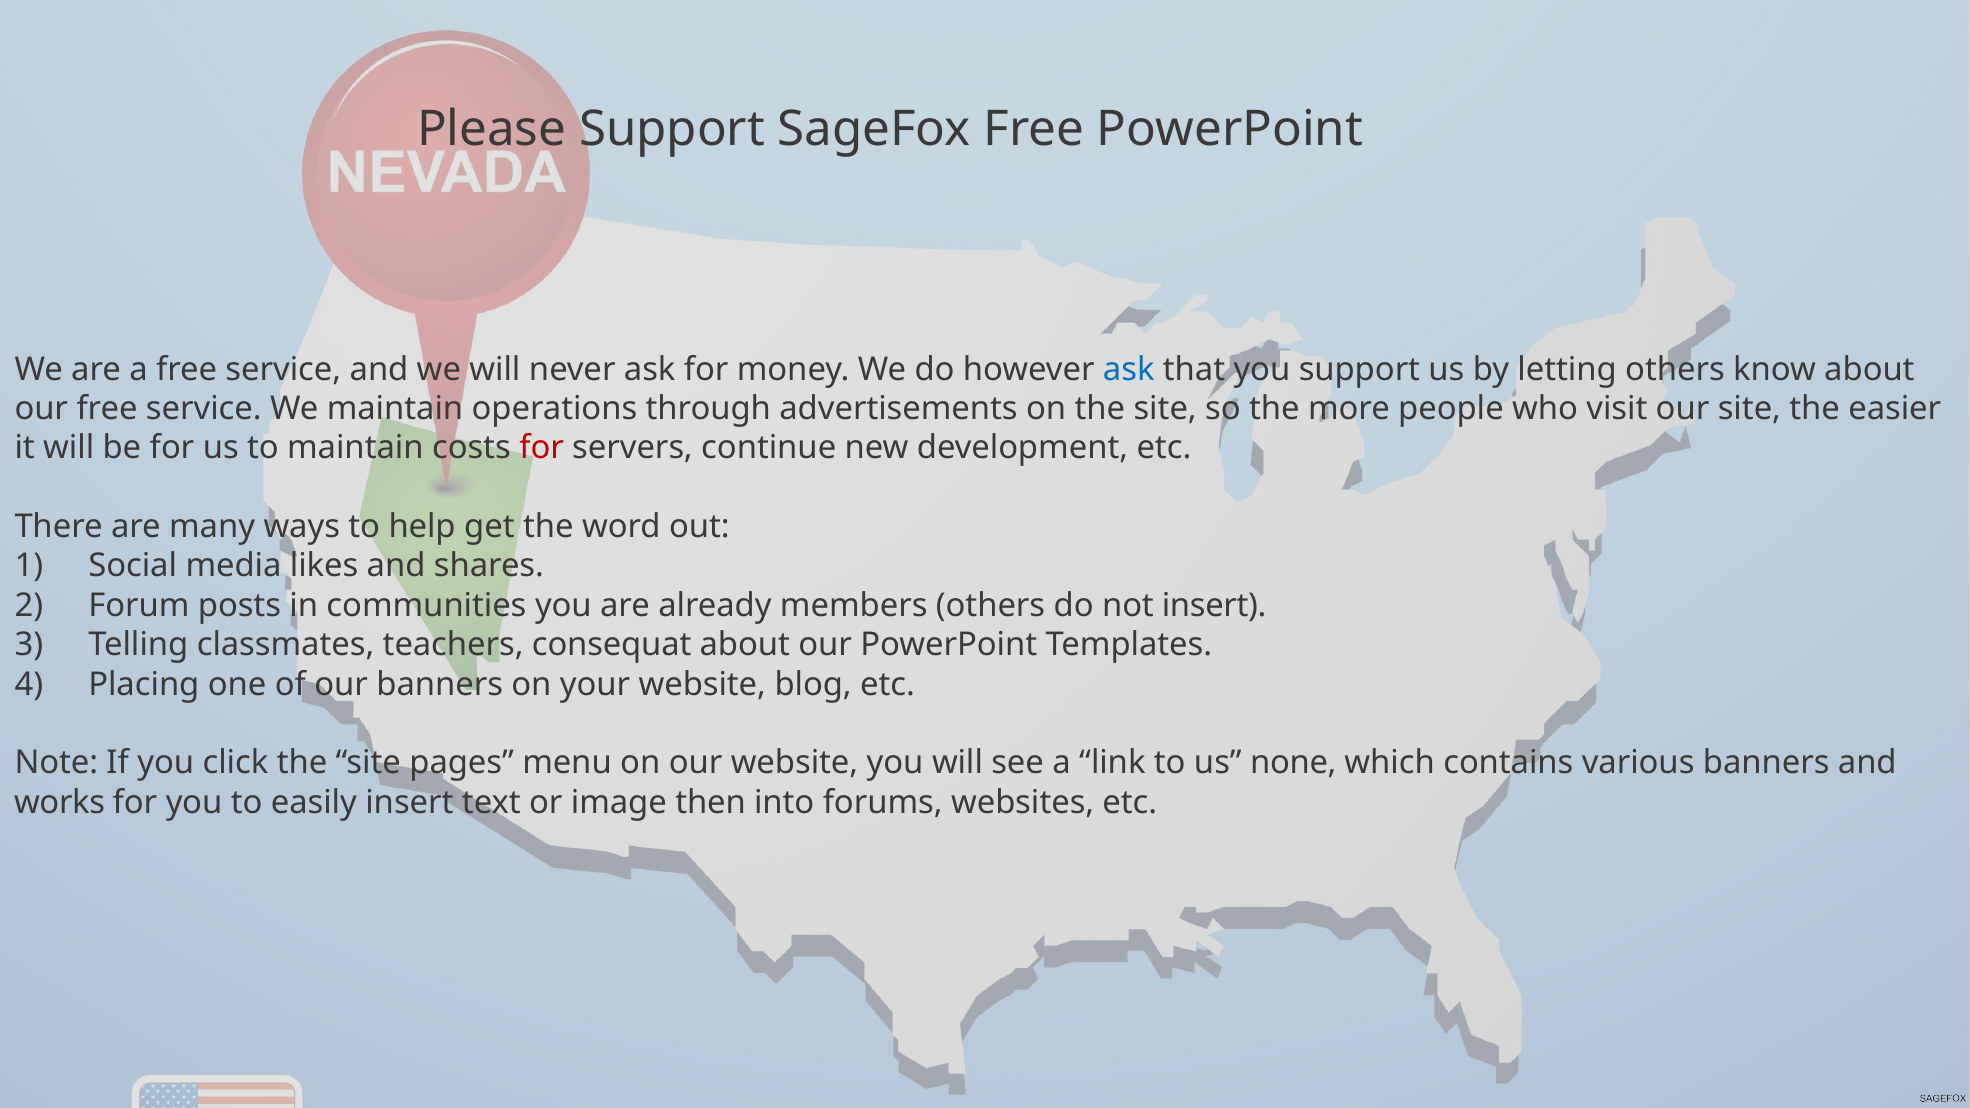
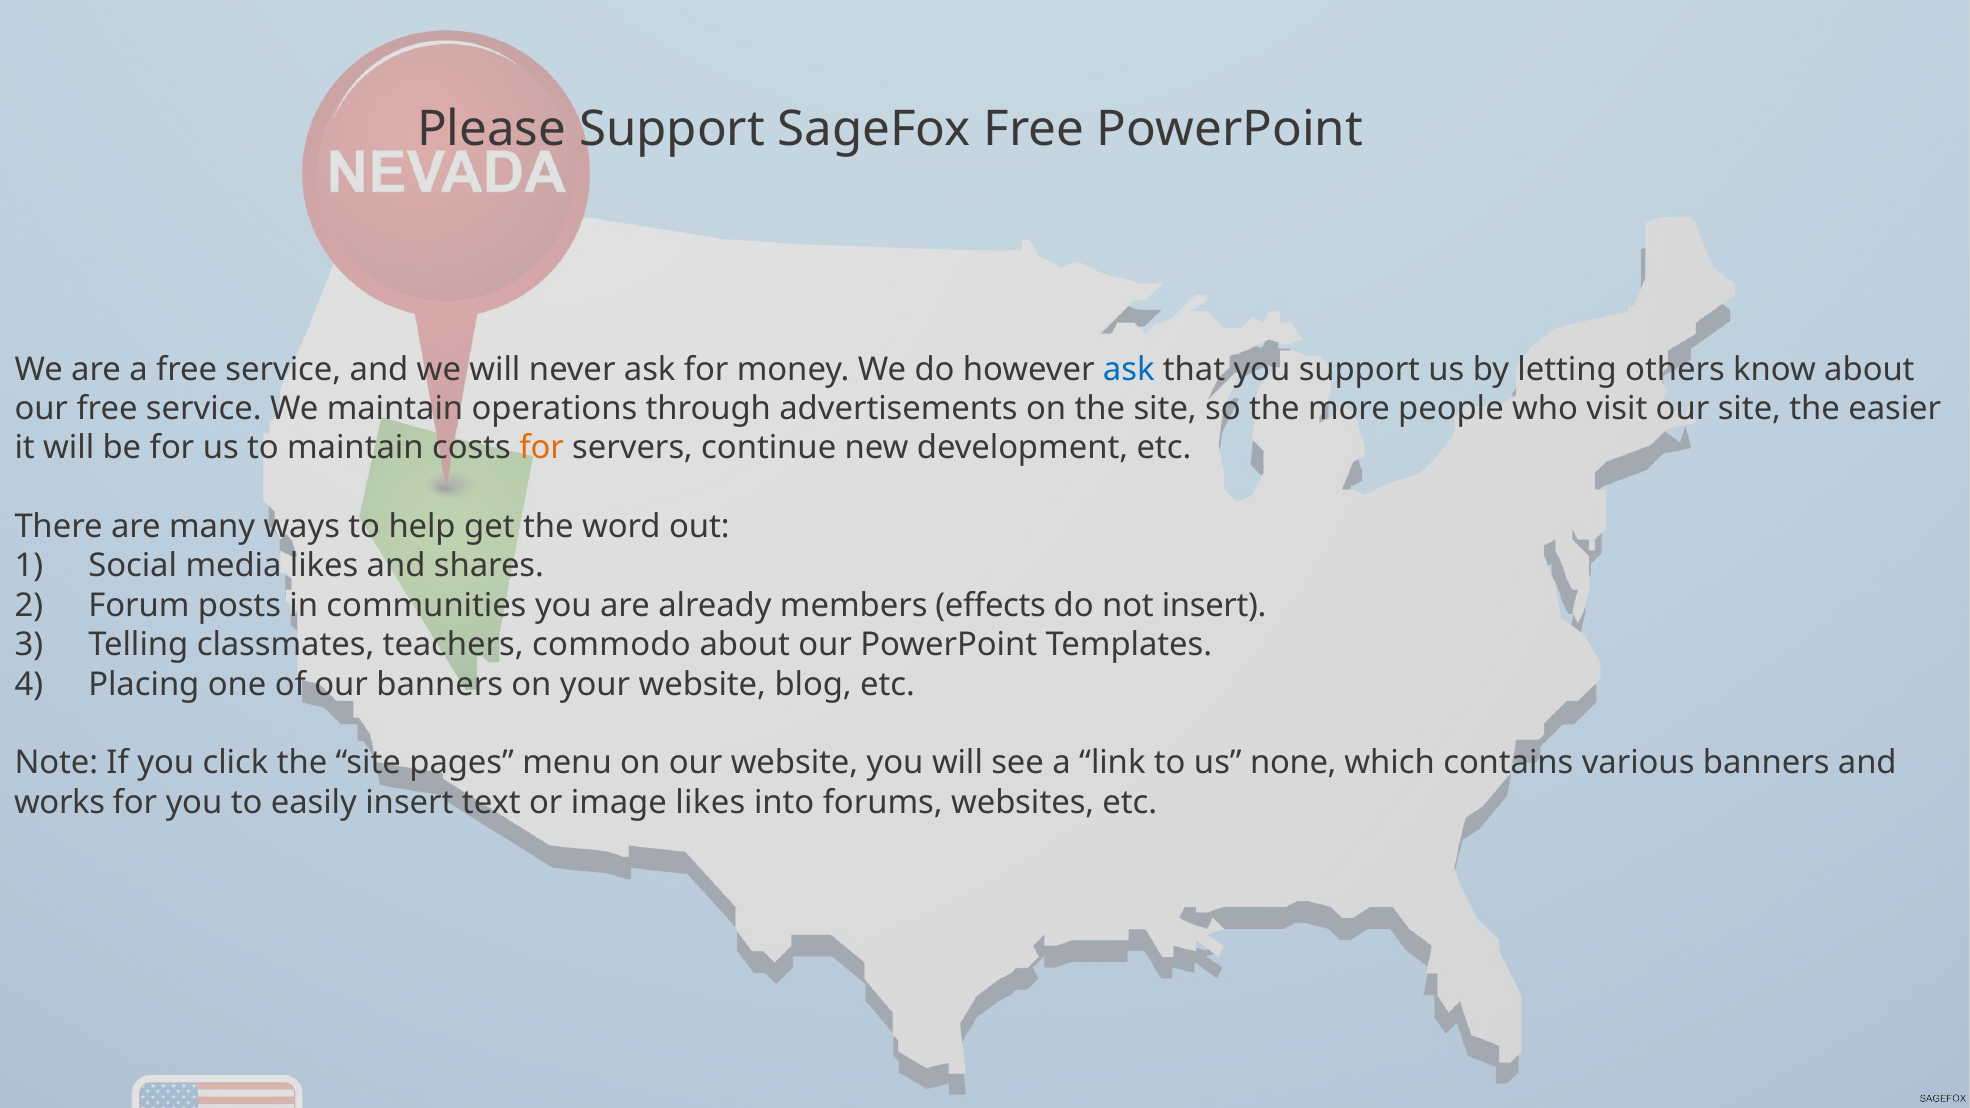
for colour: red -> orange (542, 448)
members others: others -> effects (991, 606)
consequat: consequat -> commodo (611, 645)
image then: then -> likes (710, 802)
